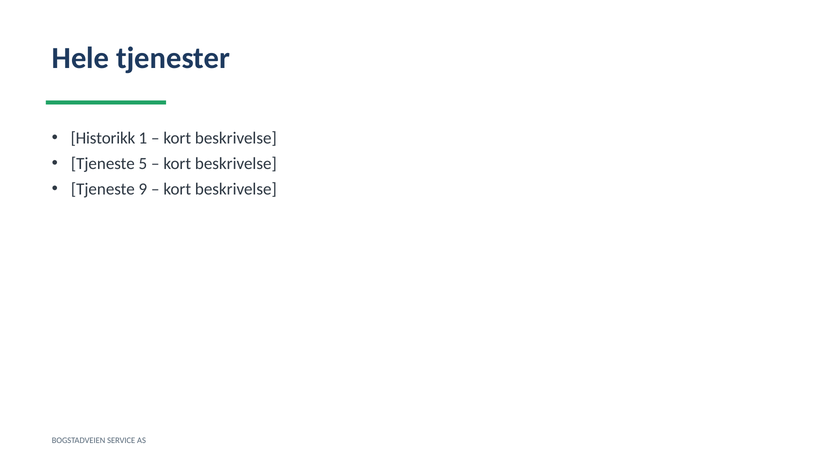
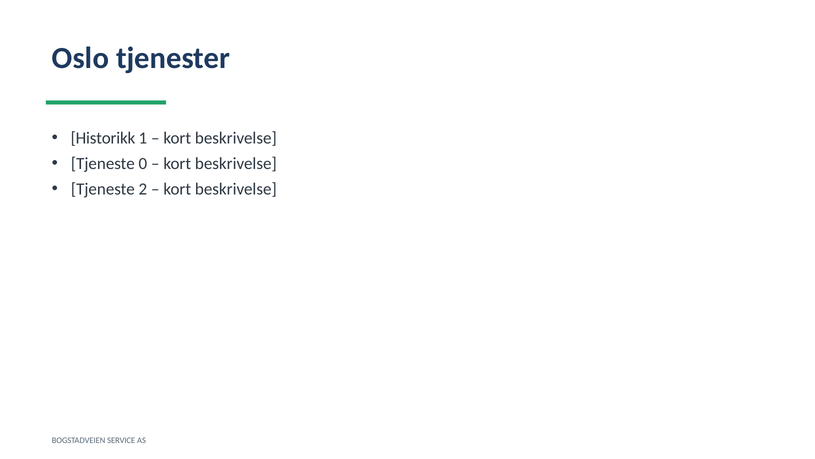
Hele: Hele -> Oslo (80, 58)
5: 5 -> 0 (143, 164)
9: 9 -> 2 (143, 189)
